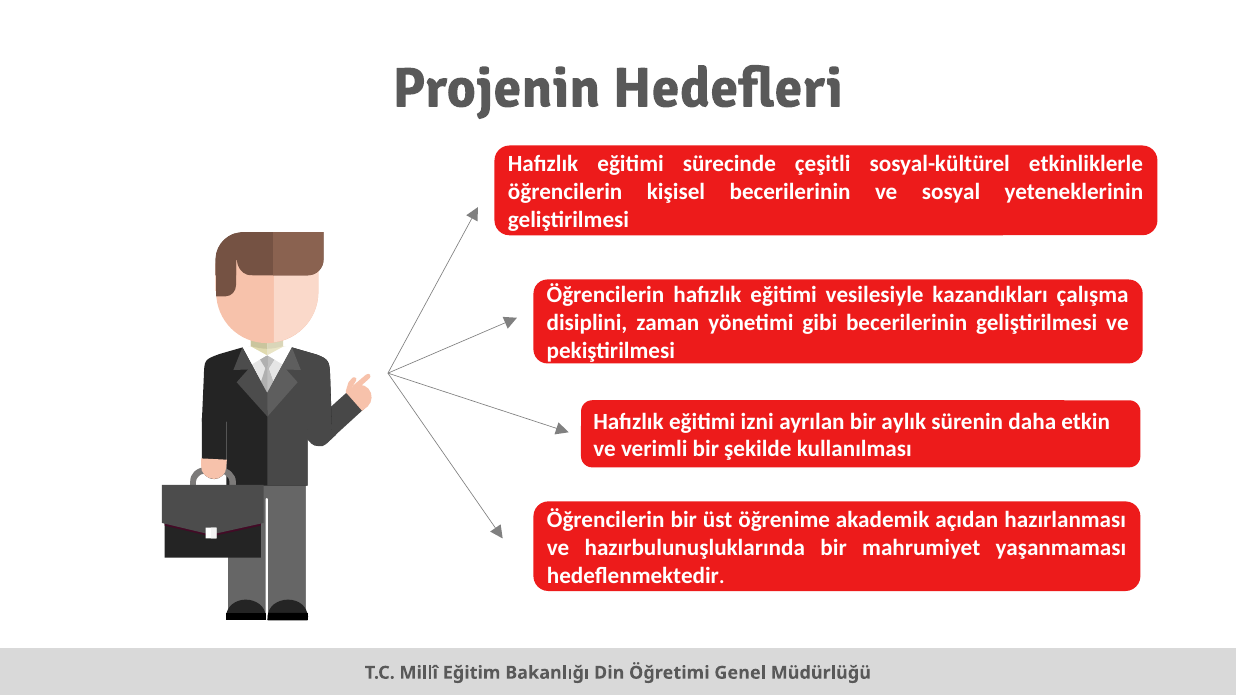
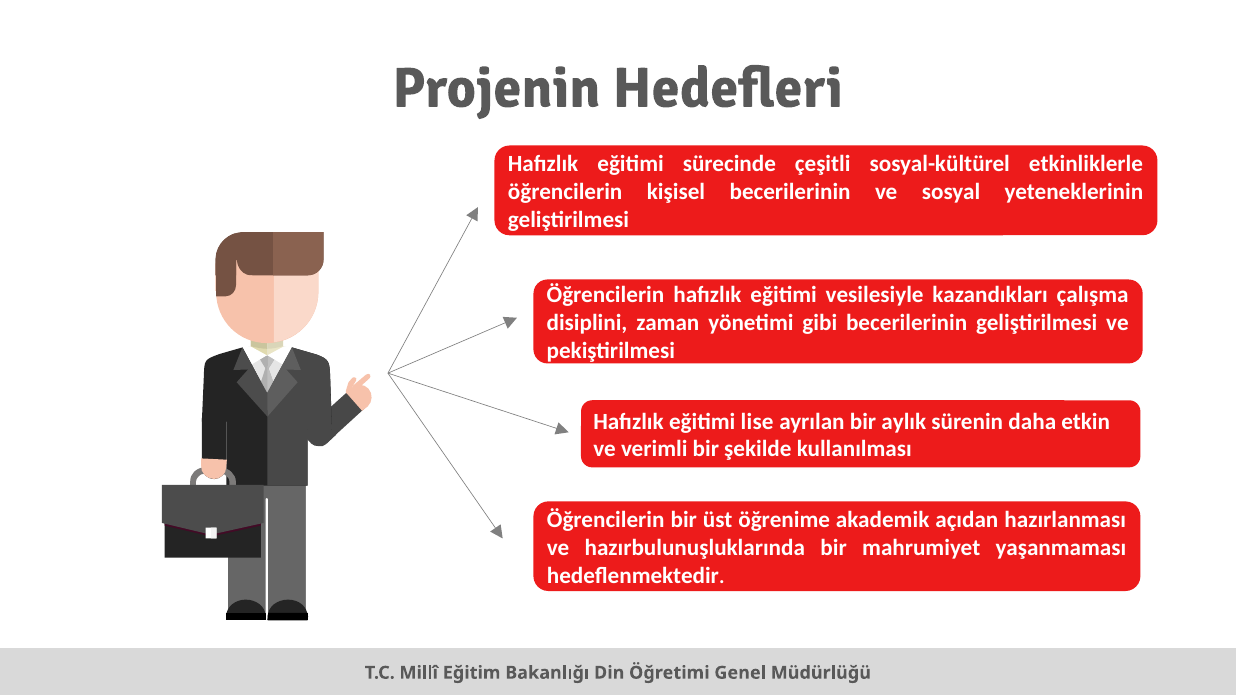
izni: izni -> lise (757, 422)
